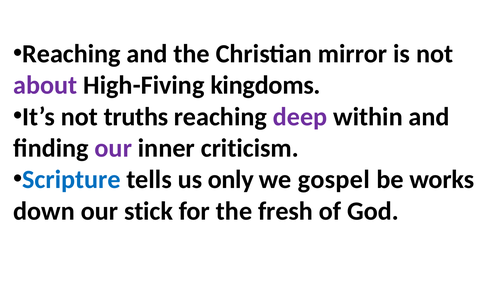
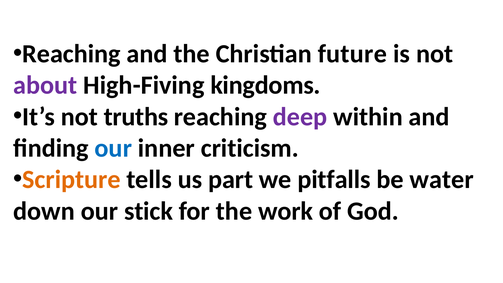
mirror: mirror -> future (352, 54)
our colour: purple -> blue (113, 148)
Scripture colour: blue -> orange (72, 180)
only: only -> part (231, 180)
gospel: gospel -> pitfalls (334, 180)
works: works -> water (442, 180)
fresh: fresh -> work (286, 211)
